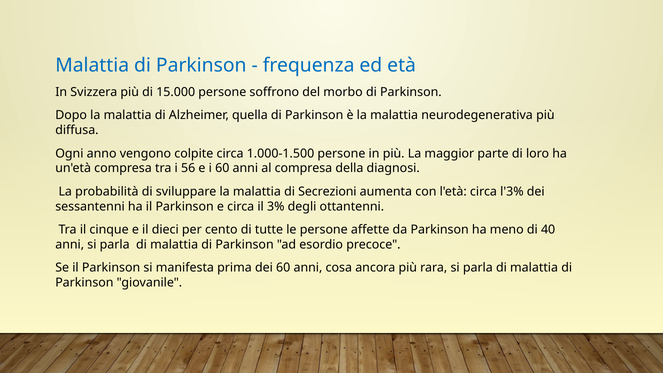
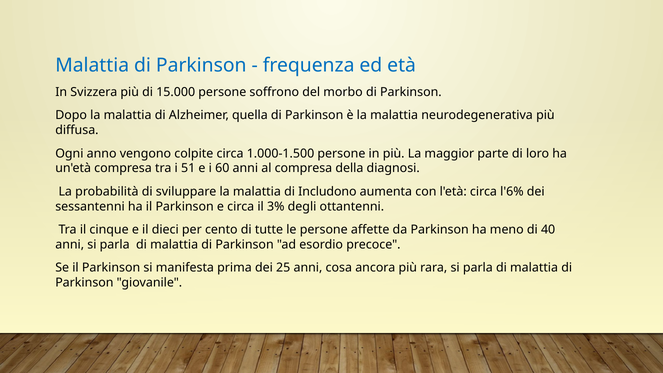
56: 56 -> 51 (188, 168)
Secrezioni: Secrezioni -> Includono (327, 192)
l'3%: l'3% -> l'6% (512, 192)
dei 60: 60 -> 25 (283, 268)
